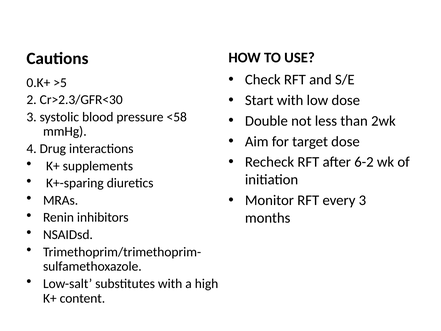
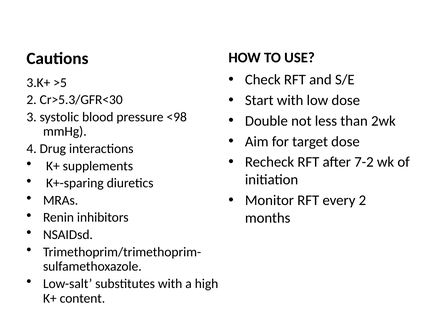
0.K+: 0.K+ -> 3.K+ (38, 83)
Cr>2.3/GFR<30: Cr>2.3/GFR<30 -> Cr>5.3/GFR<30 (81, 100)
<58: <58 -> <98 (177, 117)
6-2: 6-2 -> 7-2 (364, 162)
every 3: 3 -> 2 (362, 200)
